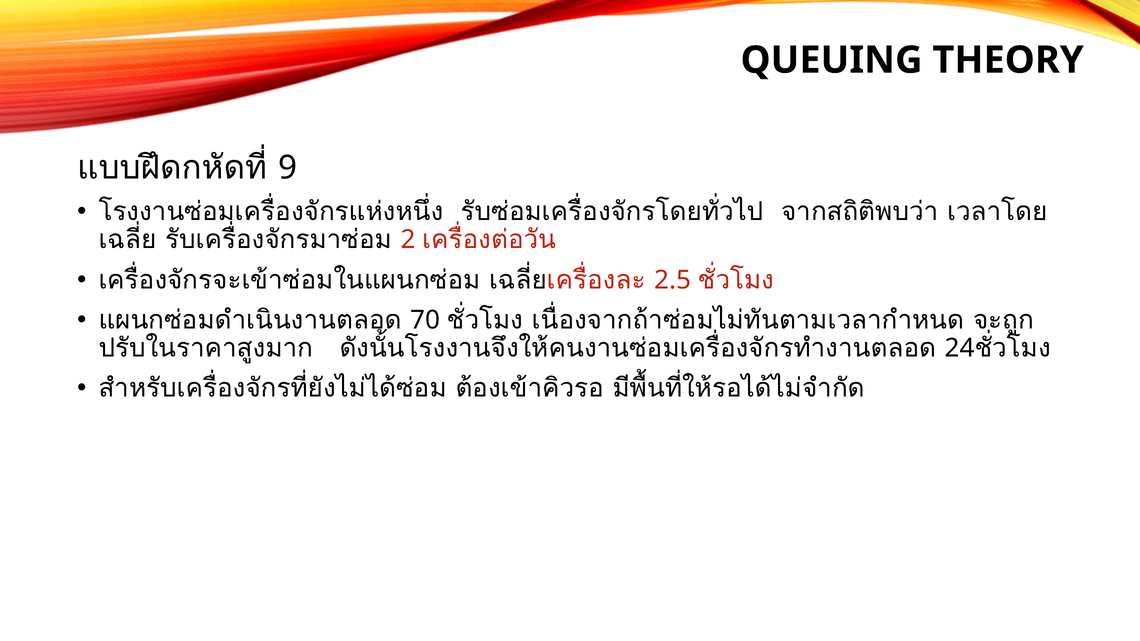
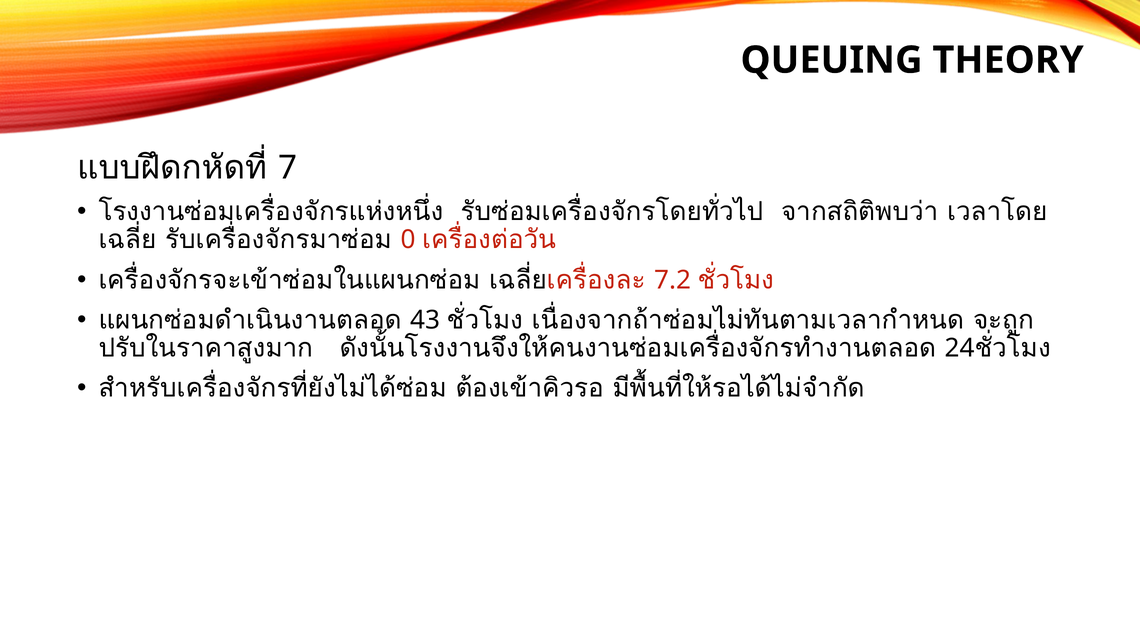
9: 9 -> 7 (288, 168)
2: 2 -> 0 (408, 240)
2.5: 2.5 -> 7.2 (673, 280)
70: 70 -> 43 (425, 320)
